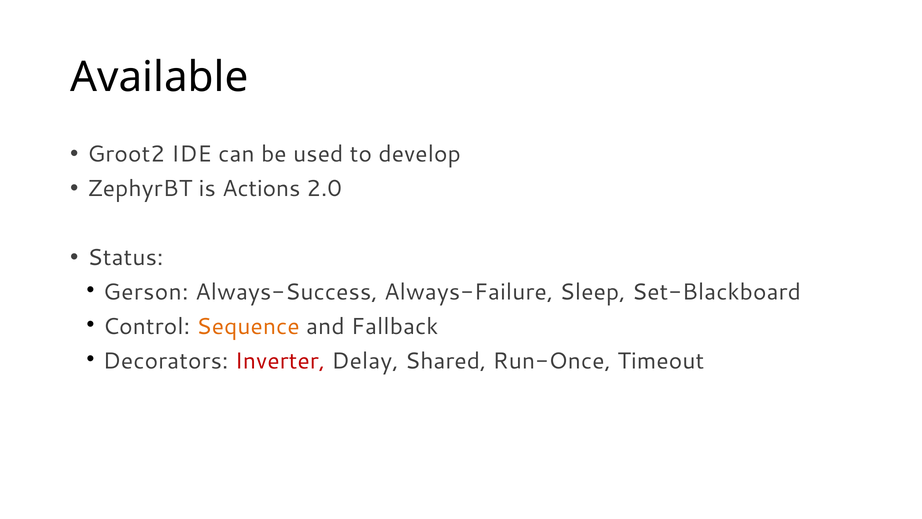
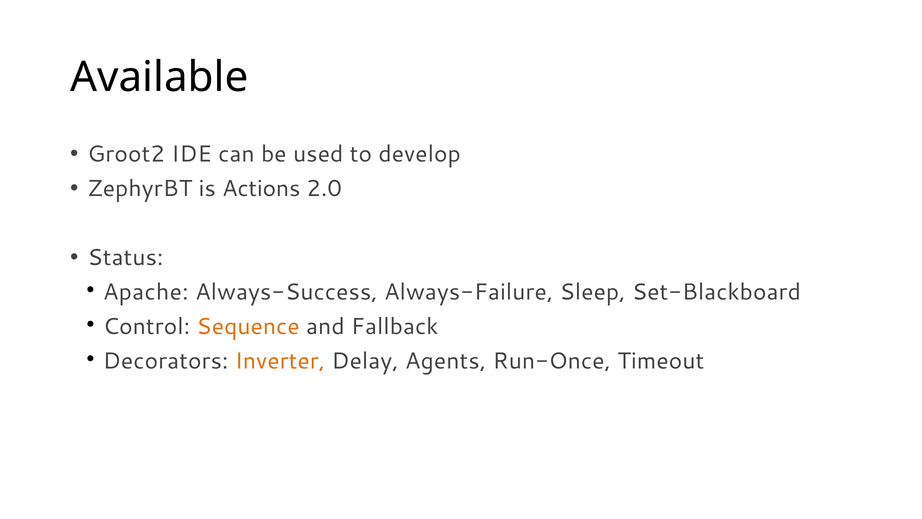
Gerson: Gerson -> Apache (146, 292)
Inverter colour: red -> orange (280, 361)
Shared: Shared -> Agents (446, 361)
